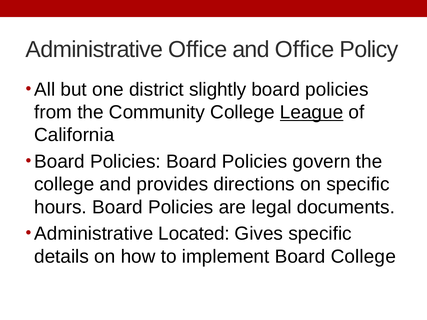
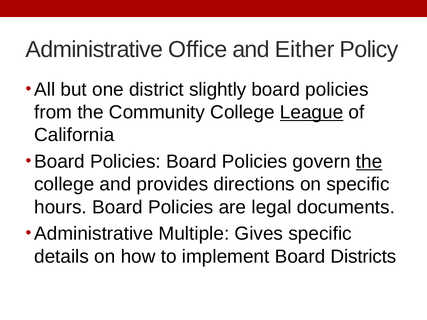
and Office: Office -> Either (305, 50)
the underline: none -> present (369, 162)
Located: Located -> Multiple (194, 234)
Board College: College -> Districts (363, 257)
